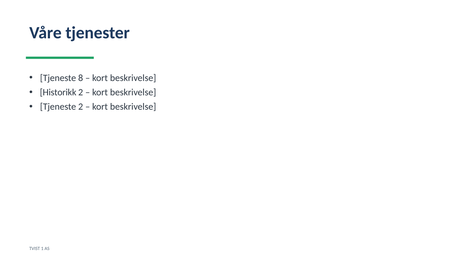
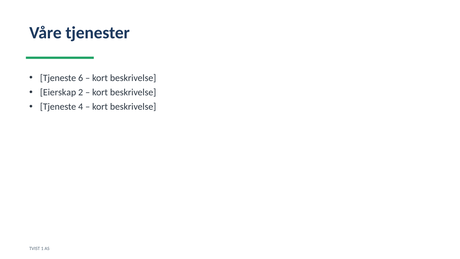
8: 8 -> 6 (81, 78)
Historikk: Historikk -> Eierskap (58, 92)
Tjeneste 2: 2 -> 4 (81, 107)
